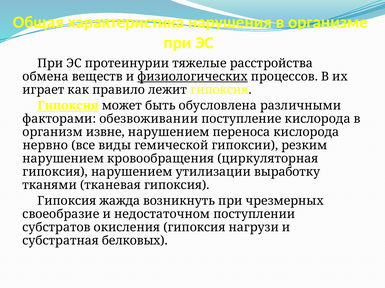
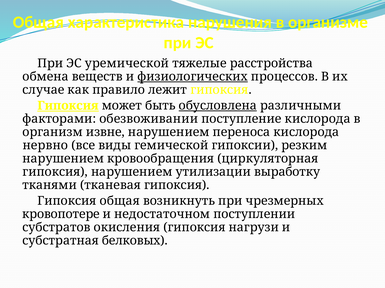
протеинурии: протеинурии -> уремической (127, 64)
играет: играет -> случае (43, 90)
обусловлена underline: none -> present (218, 106)
Гипоксия жажда: жажда -> общая (120, 201)
своеобразие: своеобразие -> кровопотере (61, 215)
